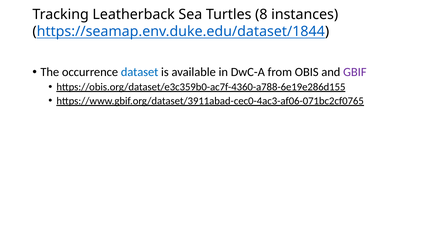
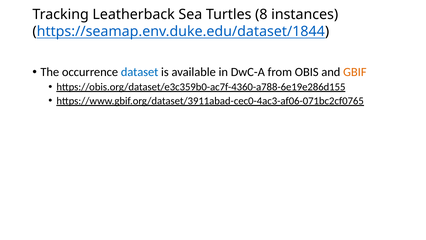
GBIF colour: purple -> orange (355, 72)
